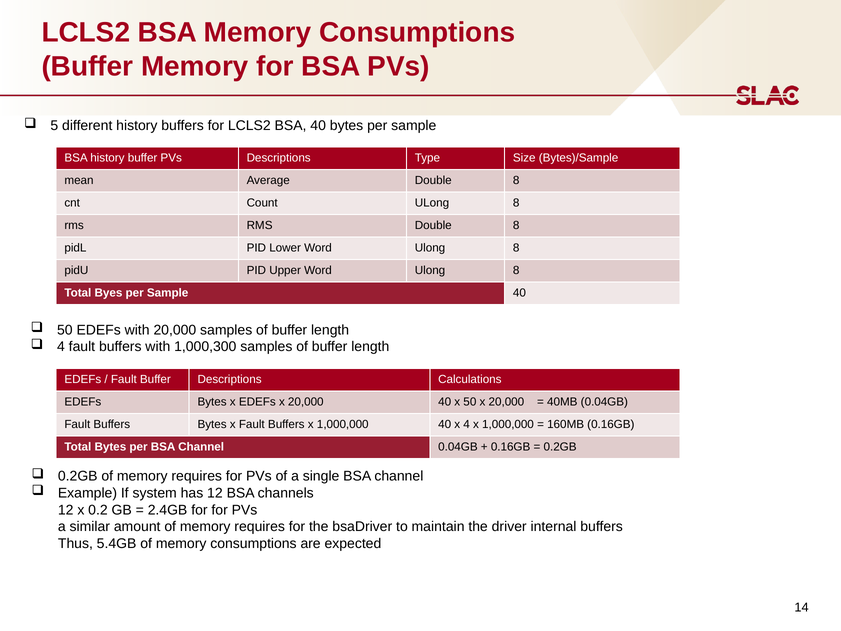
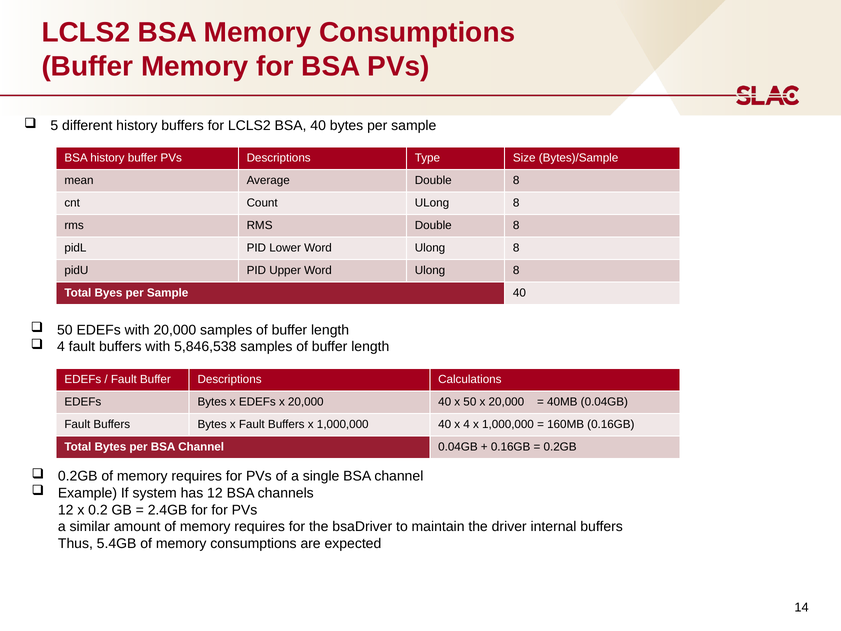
1,000,300: 1,000,300 -> 5,846,538 (205, 347)
